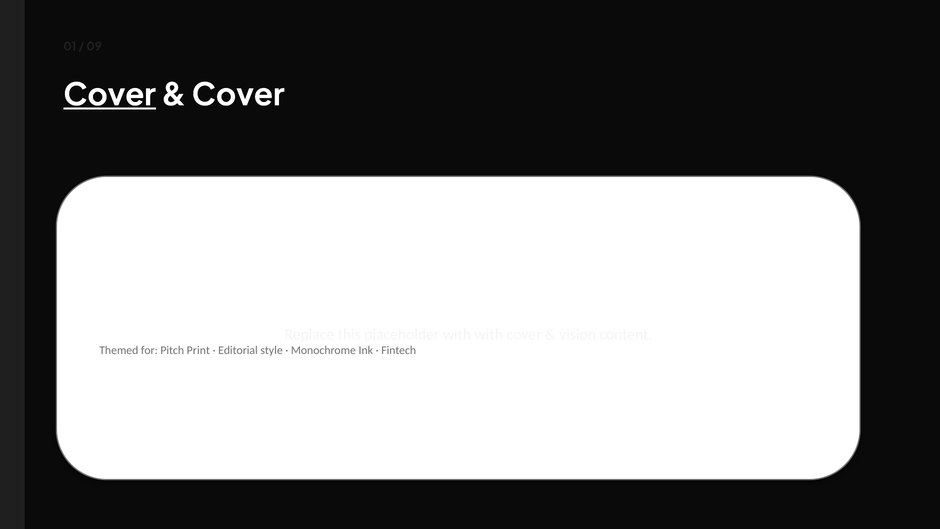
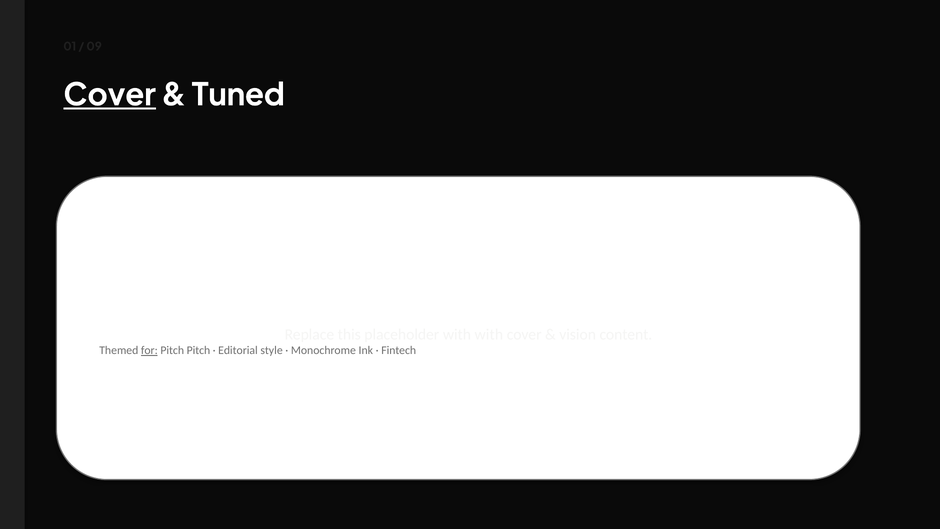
Cover: Cover -> Tuned (238, 95)
for underline: none -> present (149, 350)
Pitch Print: Print -> Pitch (198, 350)
